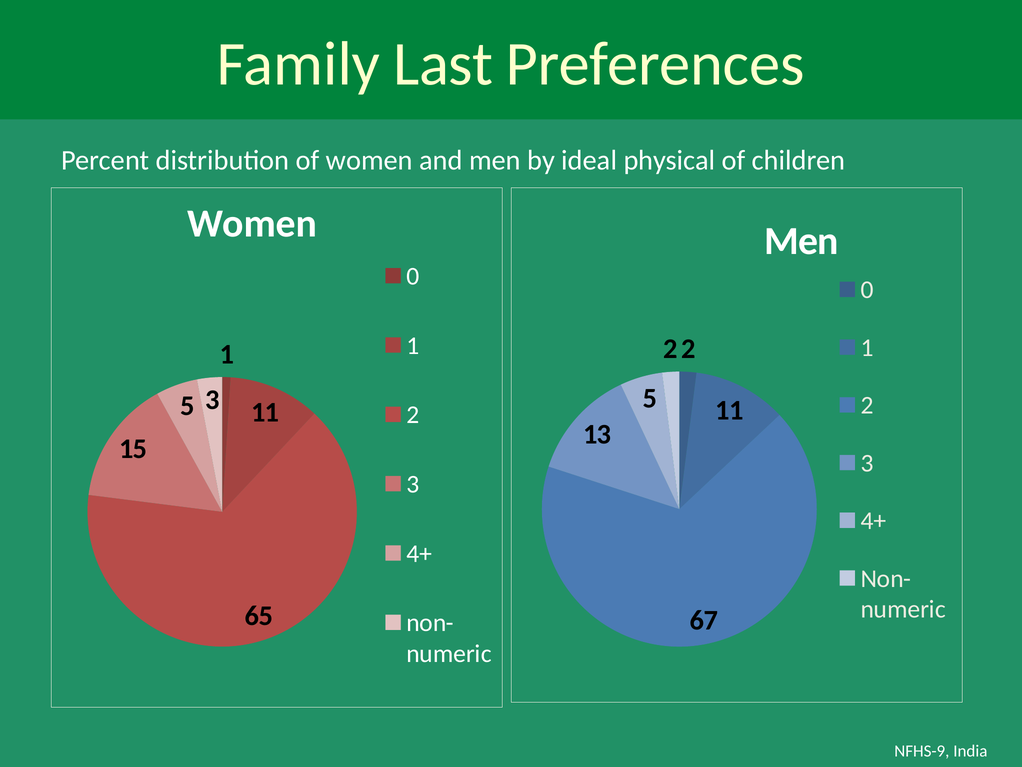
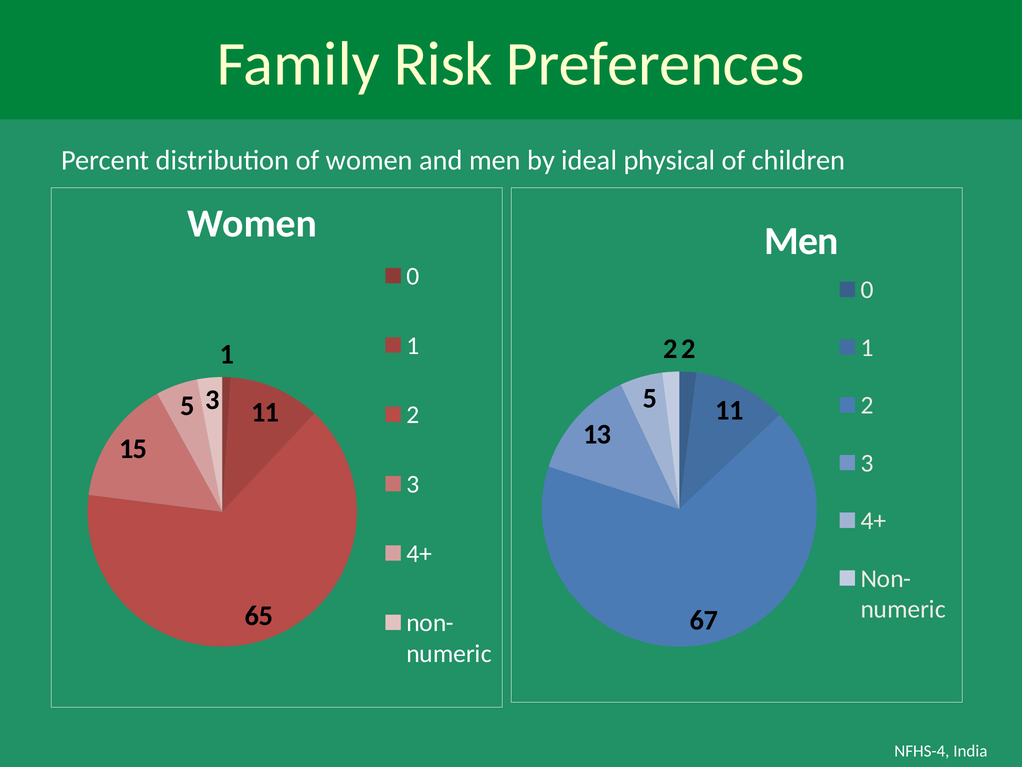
Last: Last -> Risk (443, 64)
NFHS-9: NFHS-9 -> NFHS-4 (922, 751)
